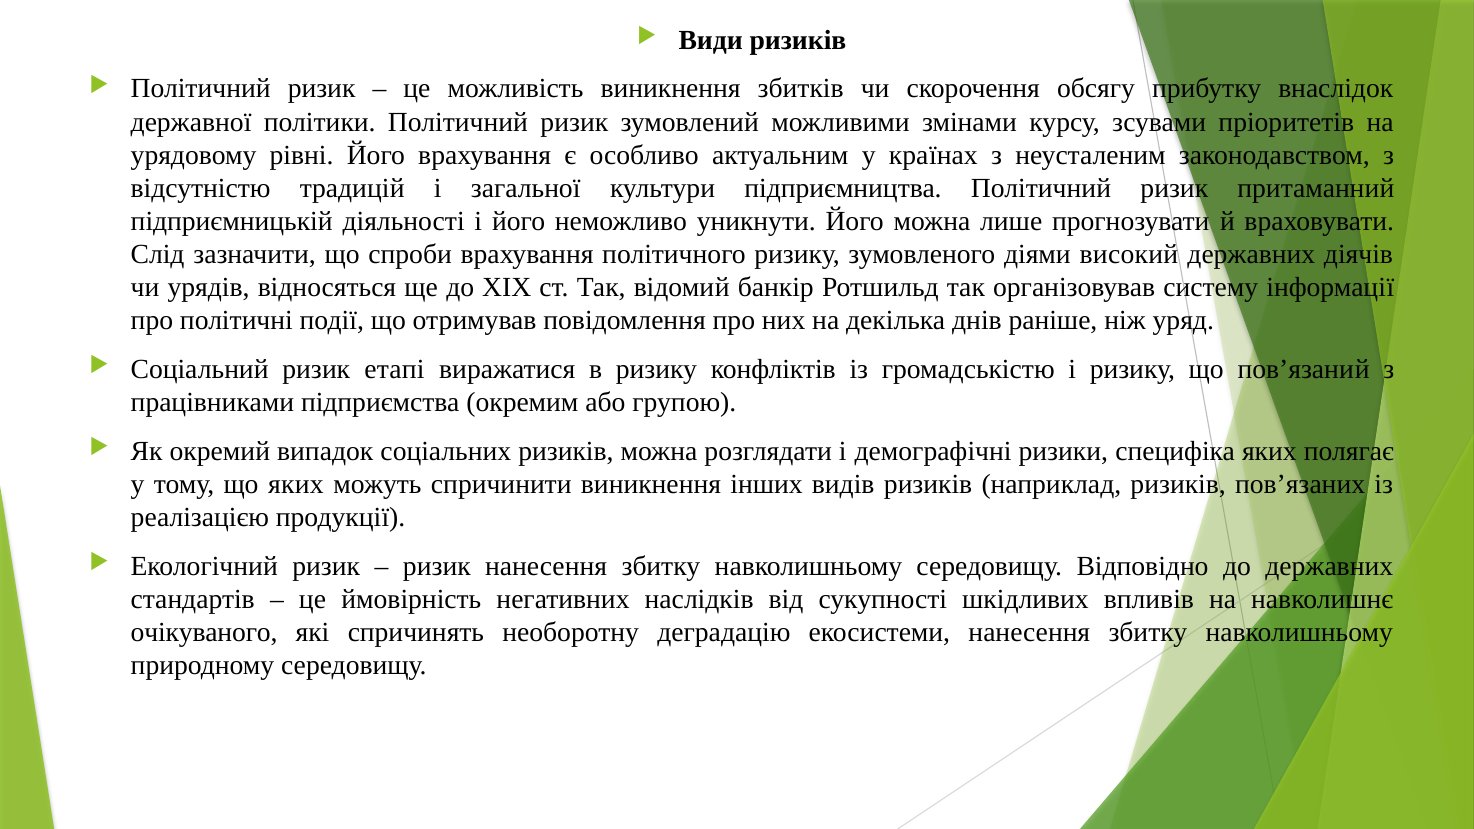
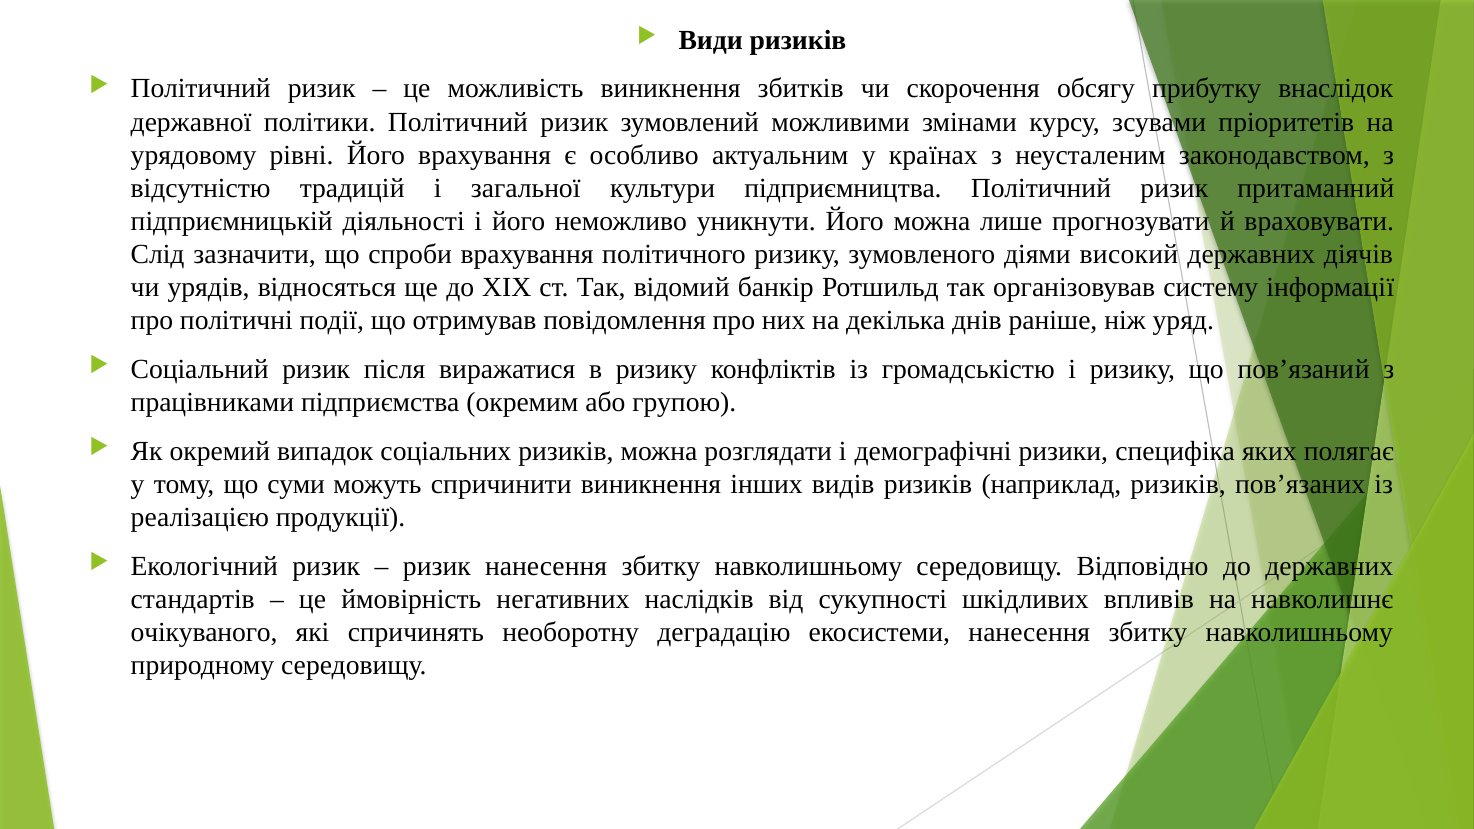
етапі: етапі -> після (395, 369)
що яких: яких -> суми (296, 484)
